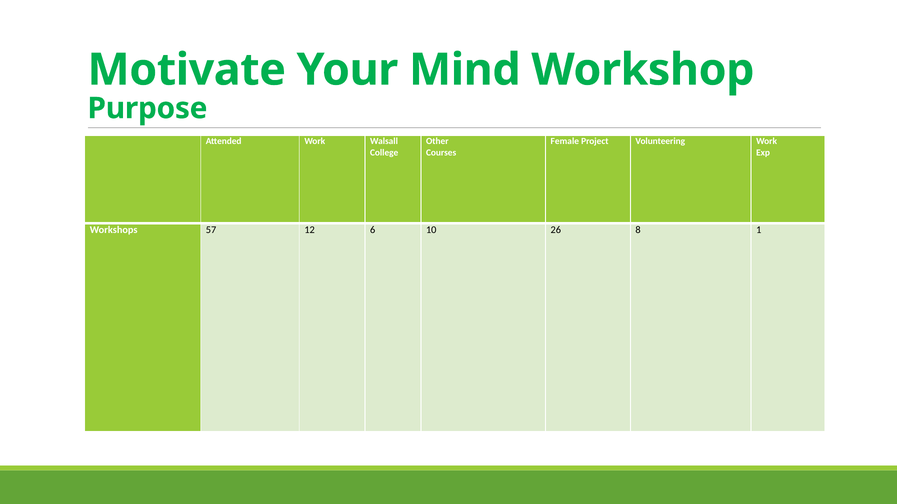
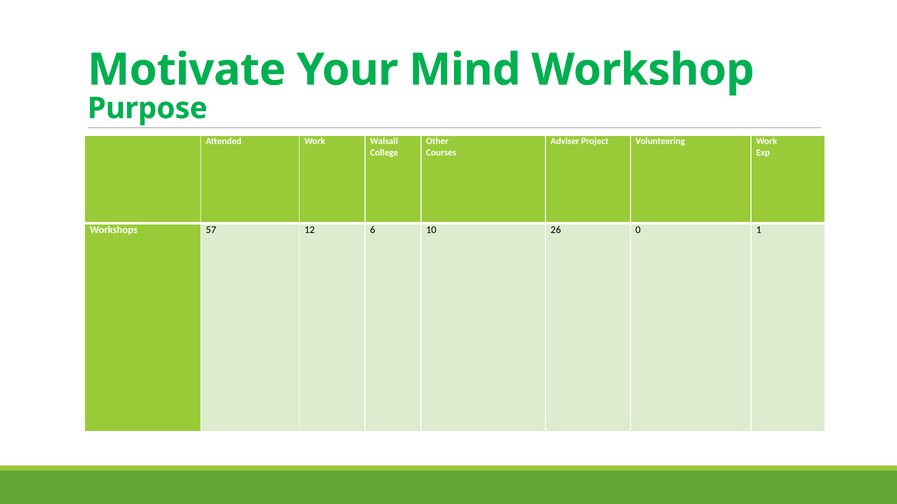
Female: Female -> Adviser (565, 142)
8: 8 -> 0 (638, 230)
